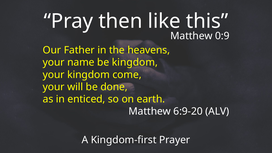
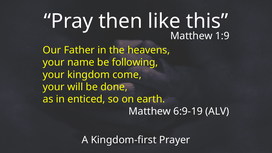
0:9: 0:9 -> 1:9 (222, 36)
be kingdom: kingdom -> following (135, 62)
6:9-20: 6:9-20 -> 6:9-19 (188, 111)
